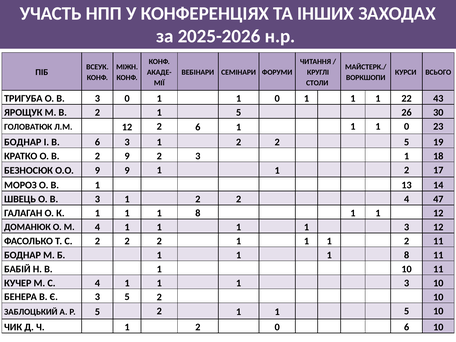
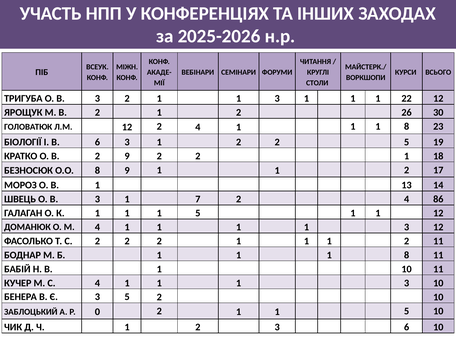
3 0: 0 -> 2 (127, 99)
0: 0 -> 3 (277, 99)
22 43: 43 -> 12 (438, 99)
2 1 5: 5 -> 2 (239, 112)
12 2 6: 6 -> 4 (198, 127)
0: 0 -> 8 (407, 126)
БОДНАР: БОДНАР -> БІОЛОГІЇ (23, 142)
9 2 3: 3 -> 2 (198, 156)
О.О 9: 9 -> 8 (97, 170)
В 3 1 2: 2 -> 7 (198, 199)
47: 47 -> 86 (438, 199)
8: 8 -> 5 (198, 213)
Р 5: 5 -> 0 (97, 312)
2 0: 0 -> 3 (277, 327)
